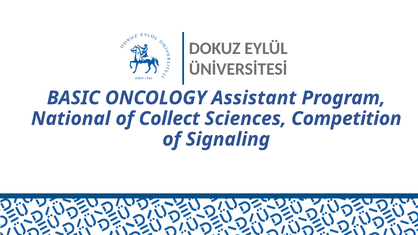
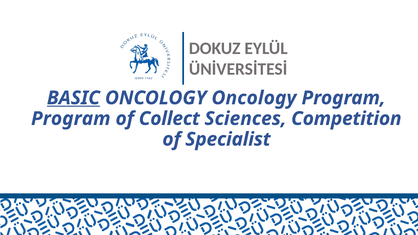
BASIC underline: none -> present (73, 98)
ONCOLOGY Assistant: Assistant -> Oncology (254, 98)
National: National -> Program (71, 119)
Signaling: Signaling -> Specialist (228, 139)
